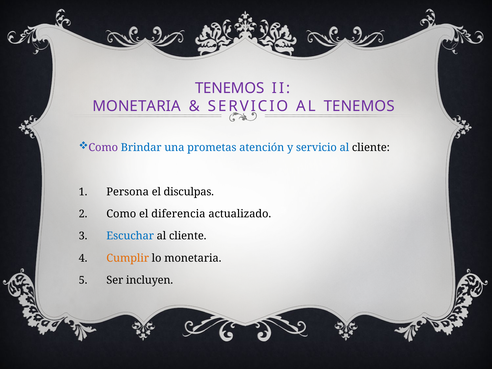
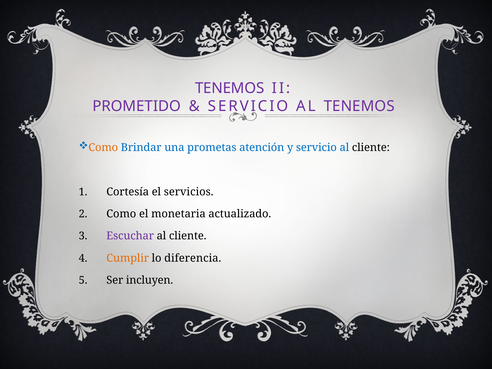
MONETARIA: MONETARIA -> PROMETIDO (137, 106)
Como colour: purple -> orange (103, 148)
Persona: Persona -> Cortesía (128, 192)
disculpas: disculpas -> servicios (189, 192)
diferencia: diferencia -> monetaria (178, 214)
Escuchar colour: blue -> purple (130, 236)
lo monetaria: monetaria -> diferencia (193, 258)
